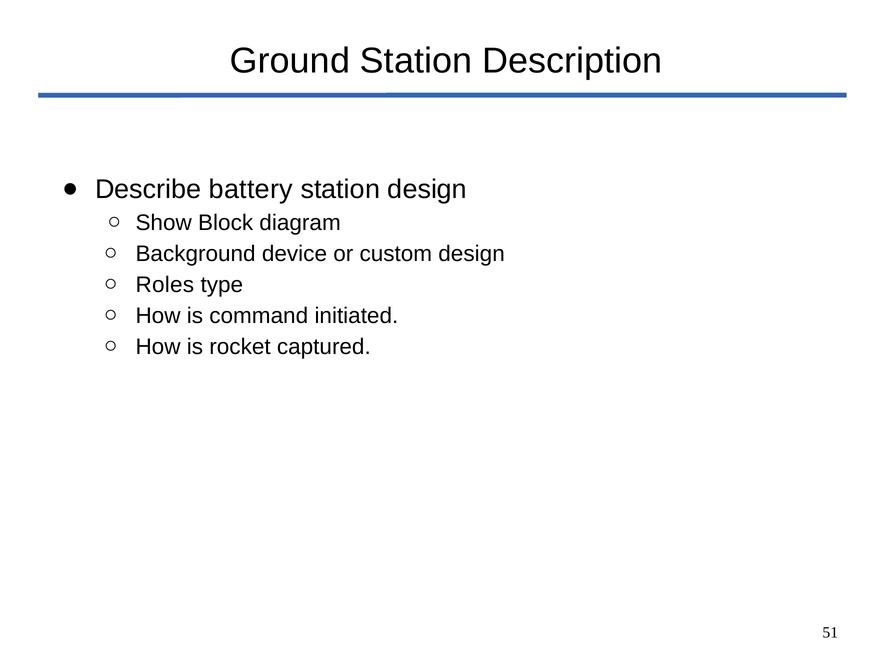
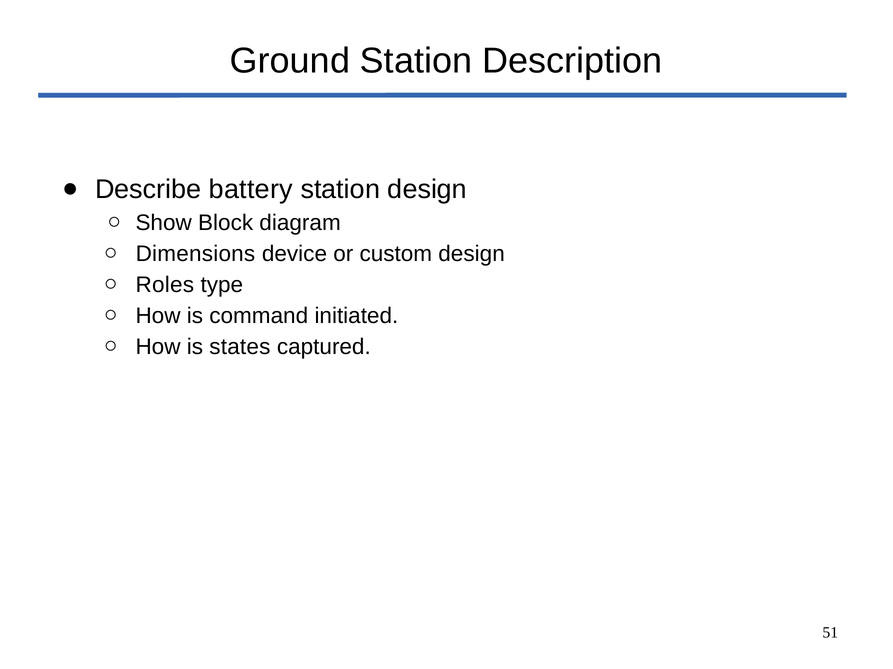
Background: Background -> Dimensions (195, 254)
rocket: rocket -> states (240, 347)
